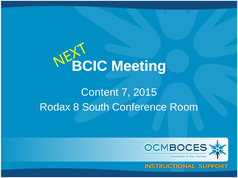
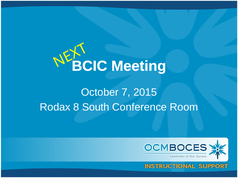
Content: Content -> October (100, 93)
